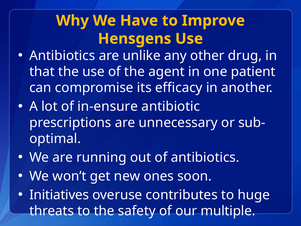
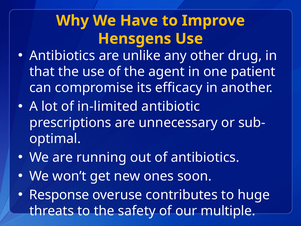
in-ensure: in-ensure -> in-limited (108, 106)
Initiatives: Initiatives -> Response (59, 195)
